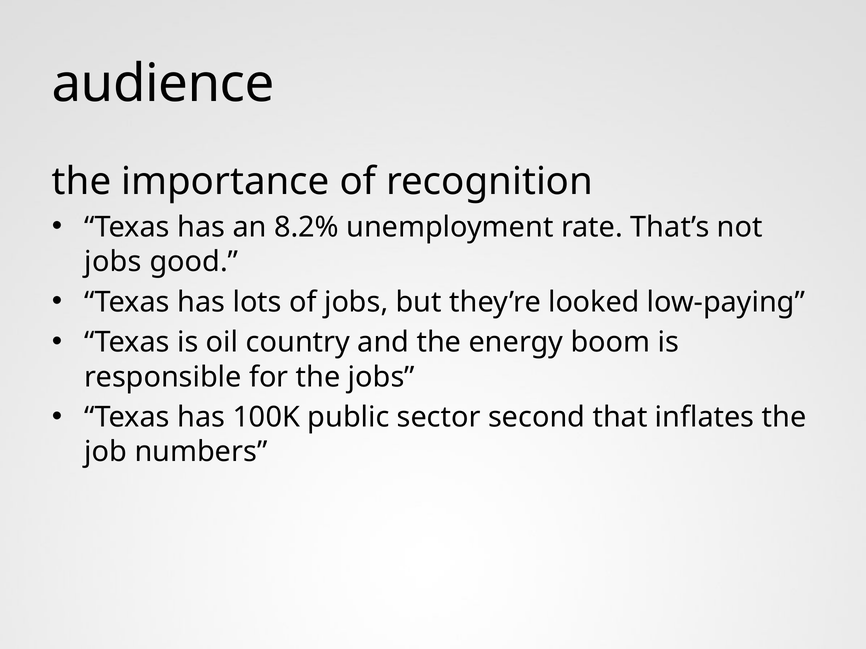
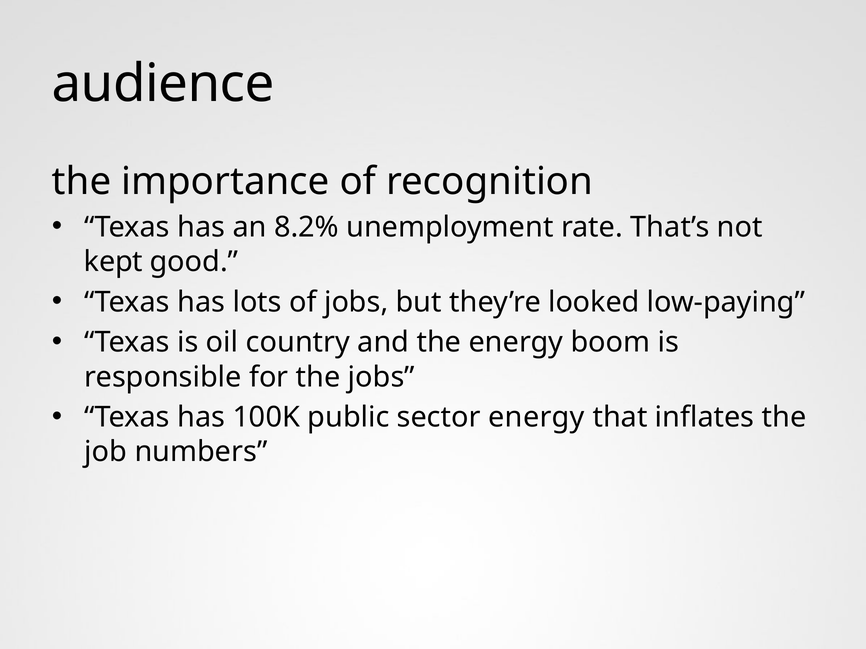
jobs: jobs -> kept (113, 262)
sector second: second -> energy (536, 418)
